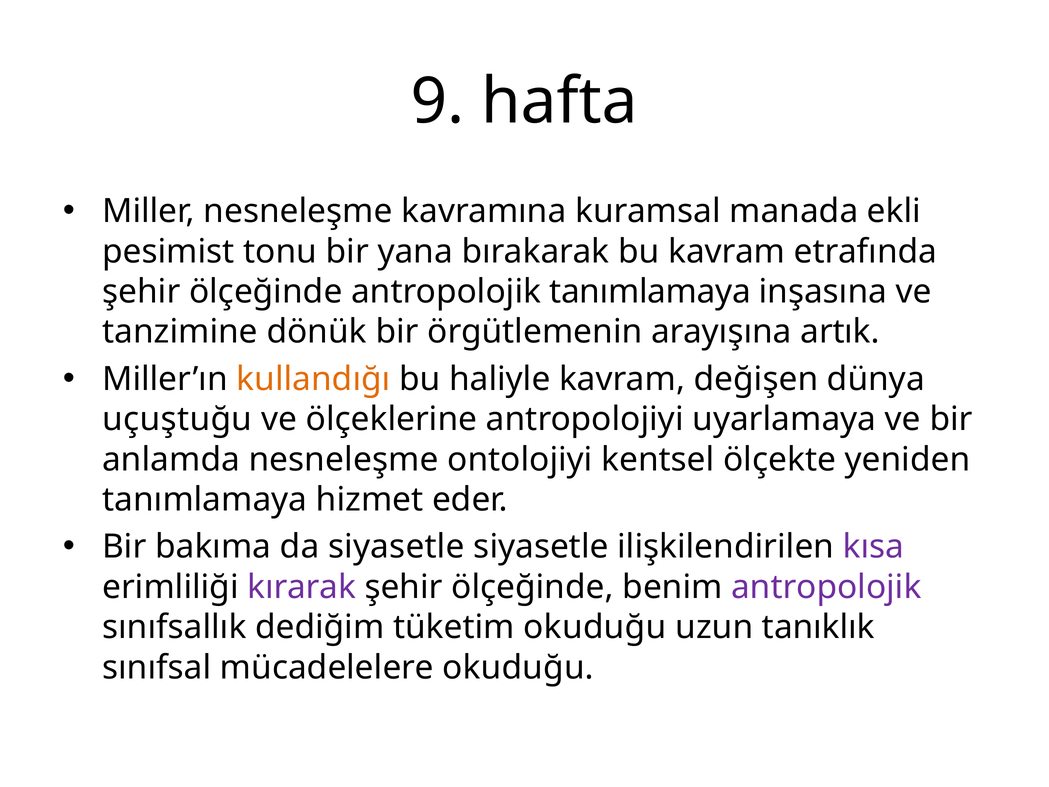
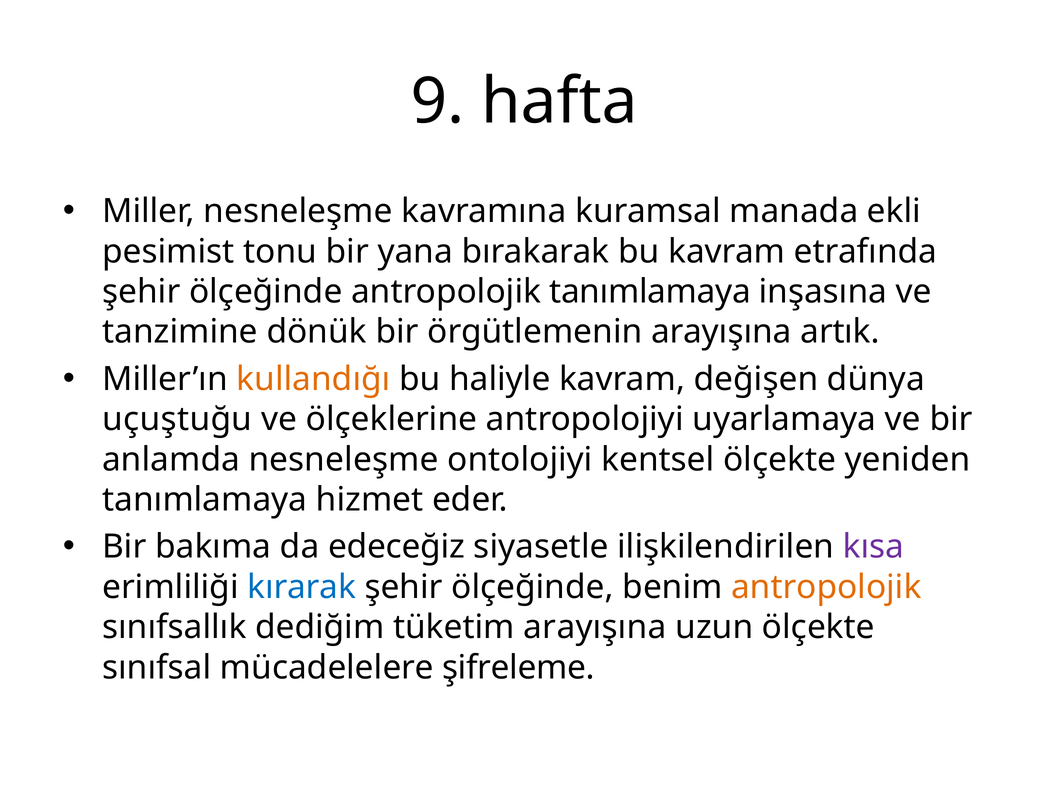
da siyasetle: siyasetle -> edeceğiz (397, 547)
kırarak colour: purple -> blue (302, 587)
antropolojik colour: purple -> orange (826, 587)
tüketim okuduğu: okuduğu -> arayışına (595, 627)
uzun tanıklık: tanıklık -> ölçekte (818, 627)
mücadelelere okuduğu: okuduğu -> şifreleme (518, 667)
